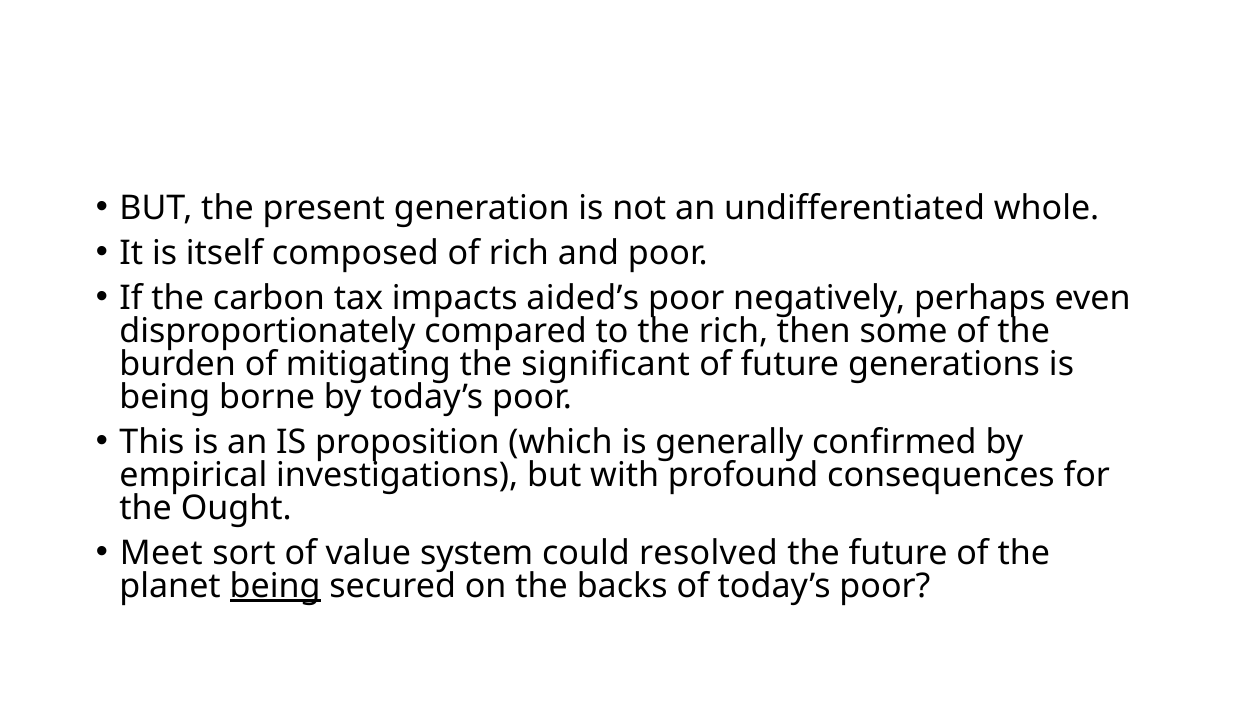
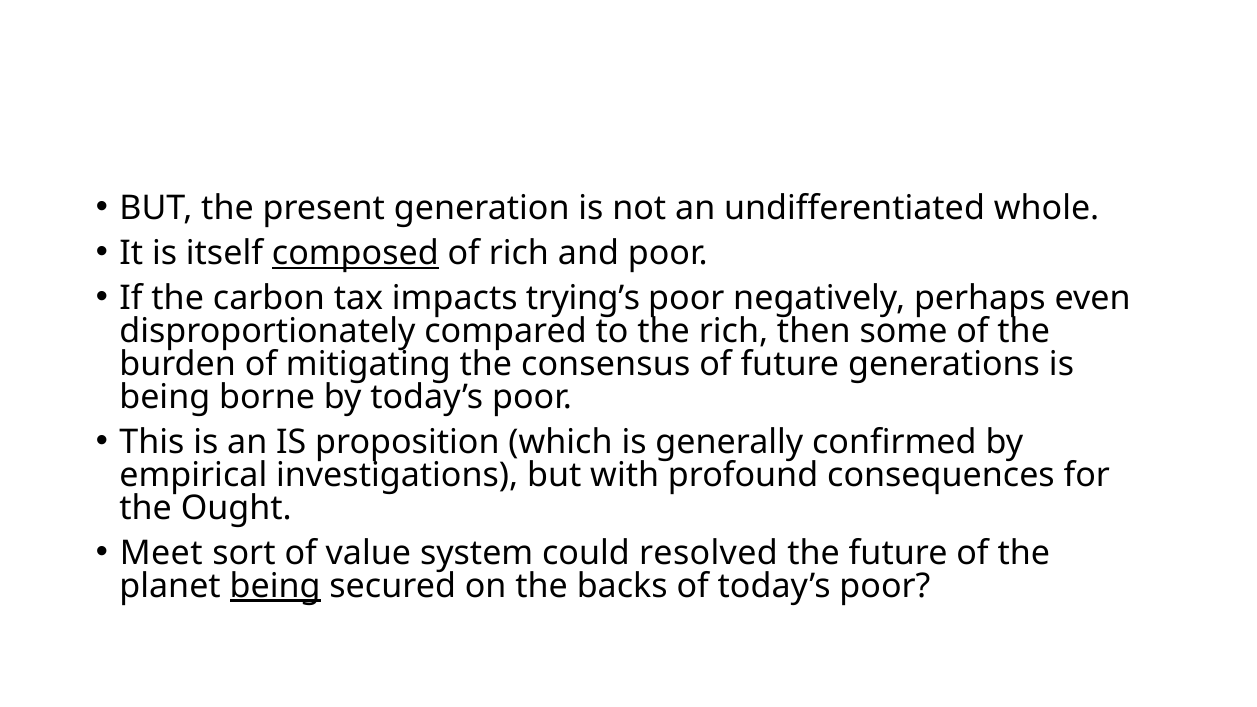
composed underline: none -> present (355, 253)
aided’s: aided’s -> trying’s (583, 298)
significant: significant -> consensus (606, 364)
